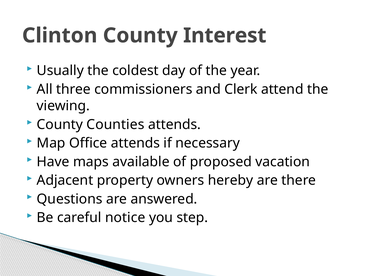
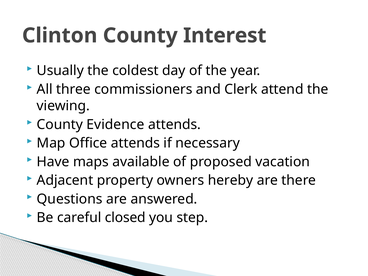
Counties: Counties -> Evidence (115, 124)
notice: notice -> closed (125, 218)
